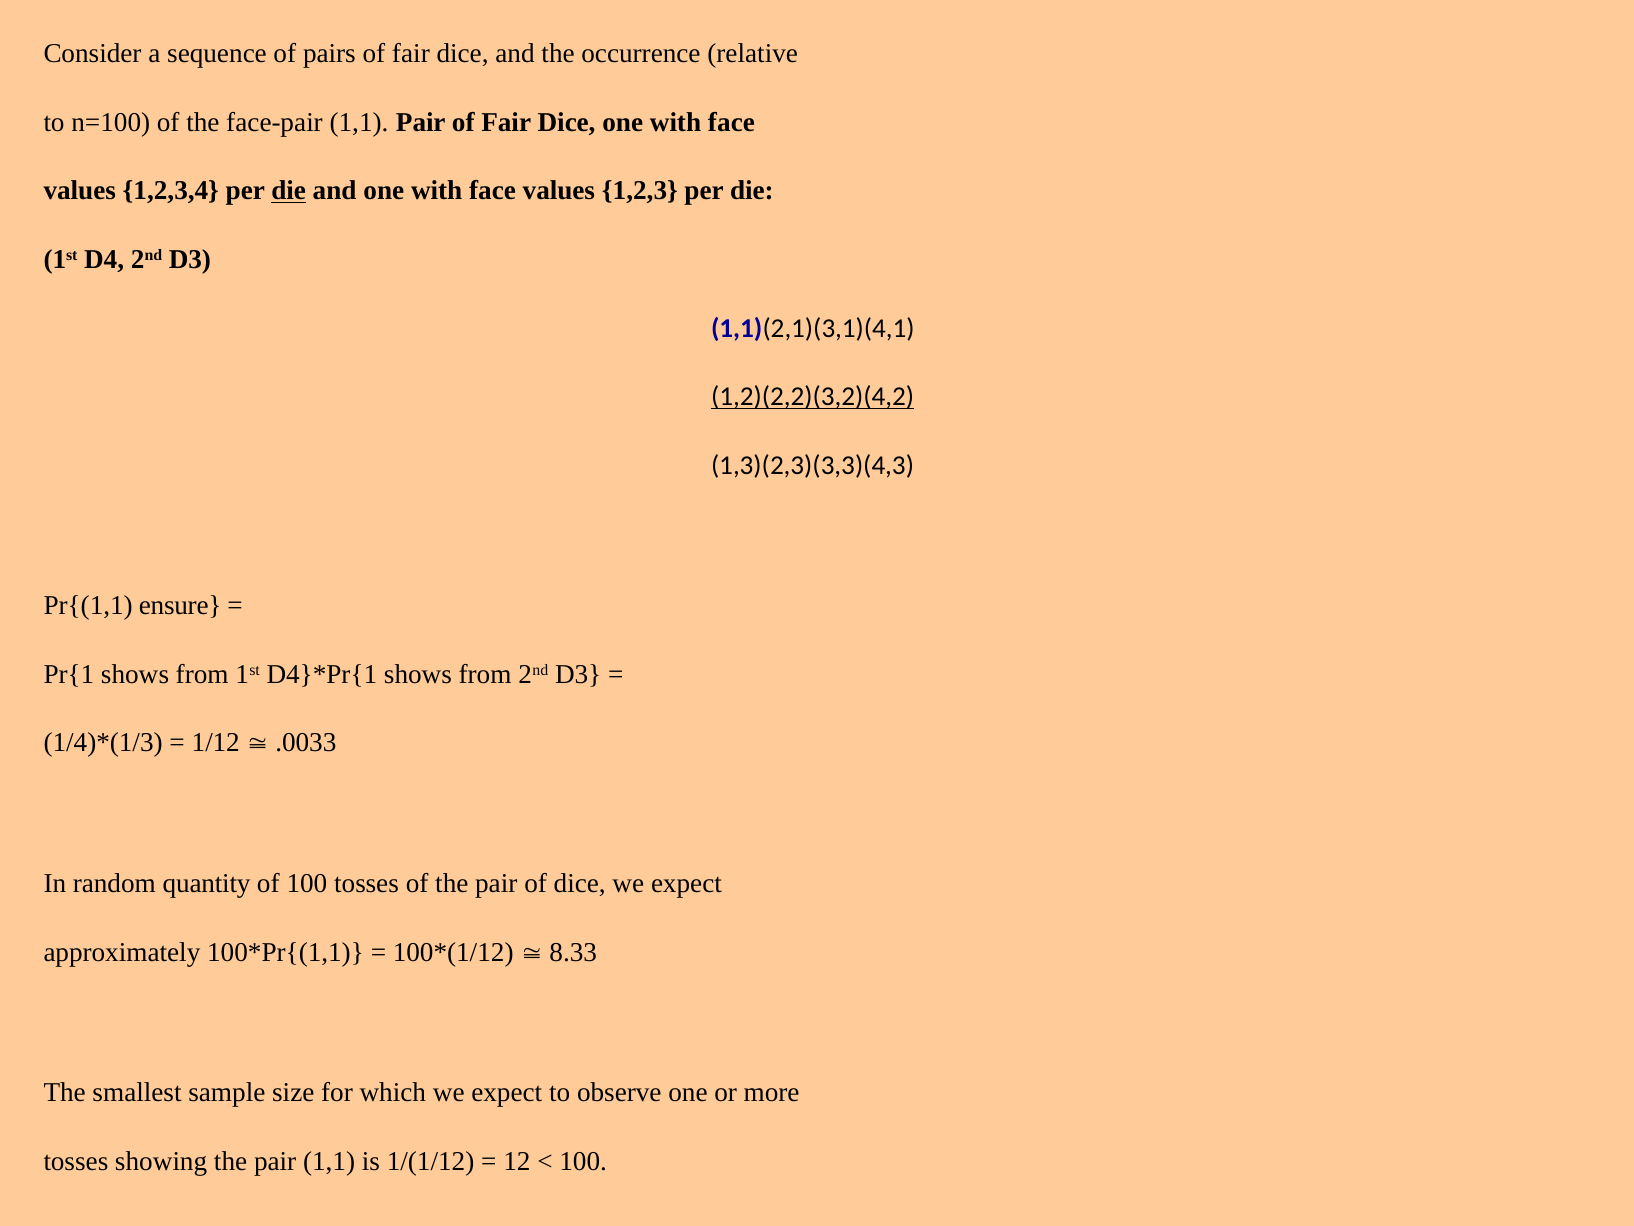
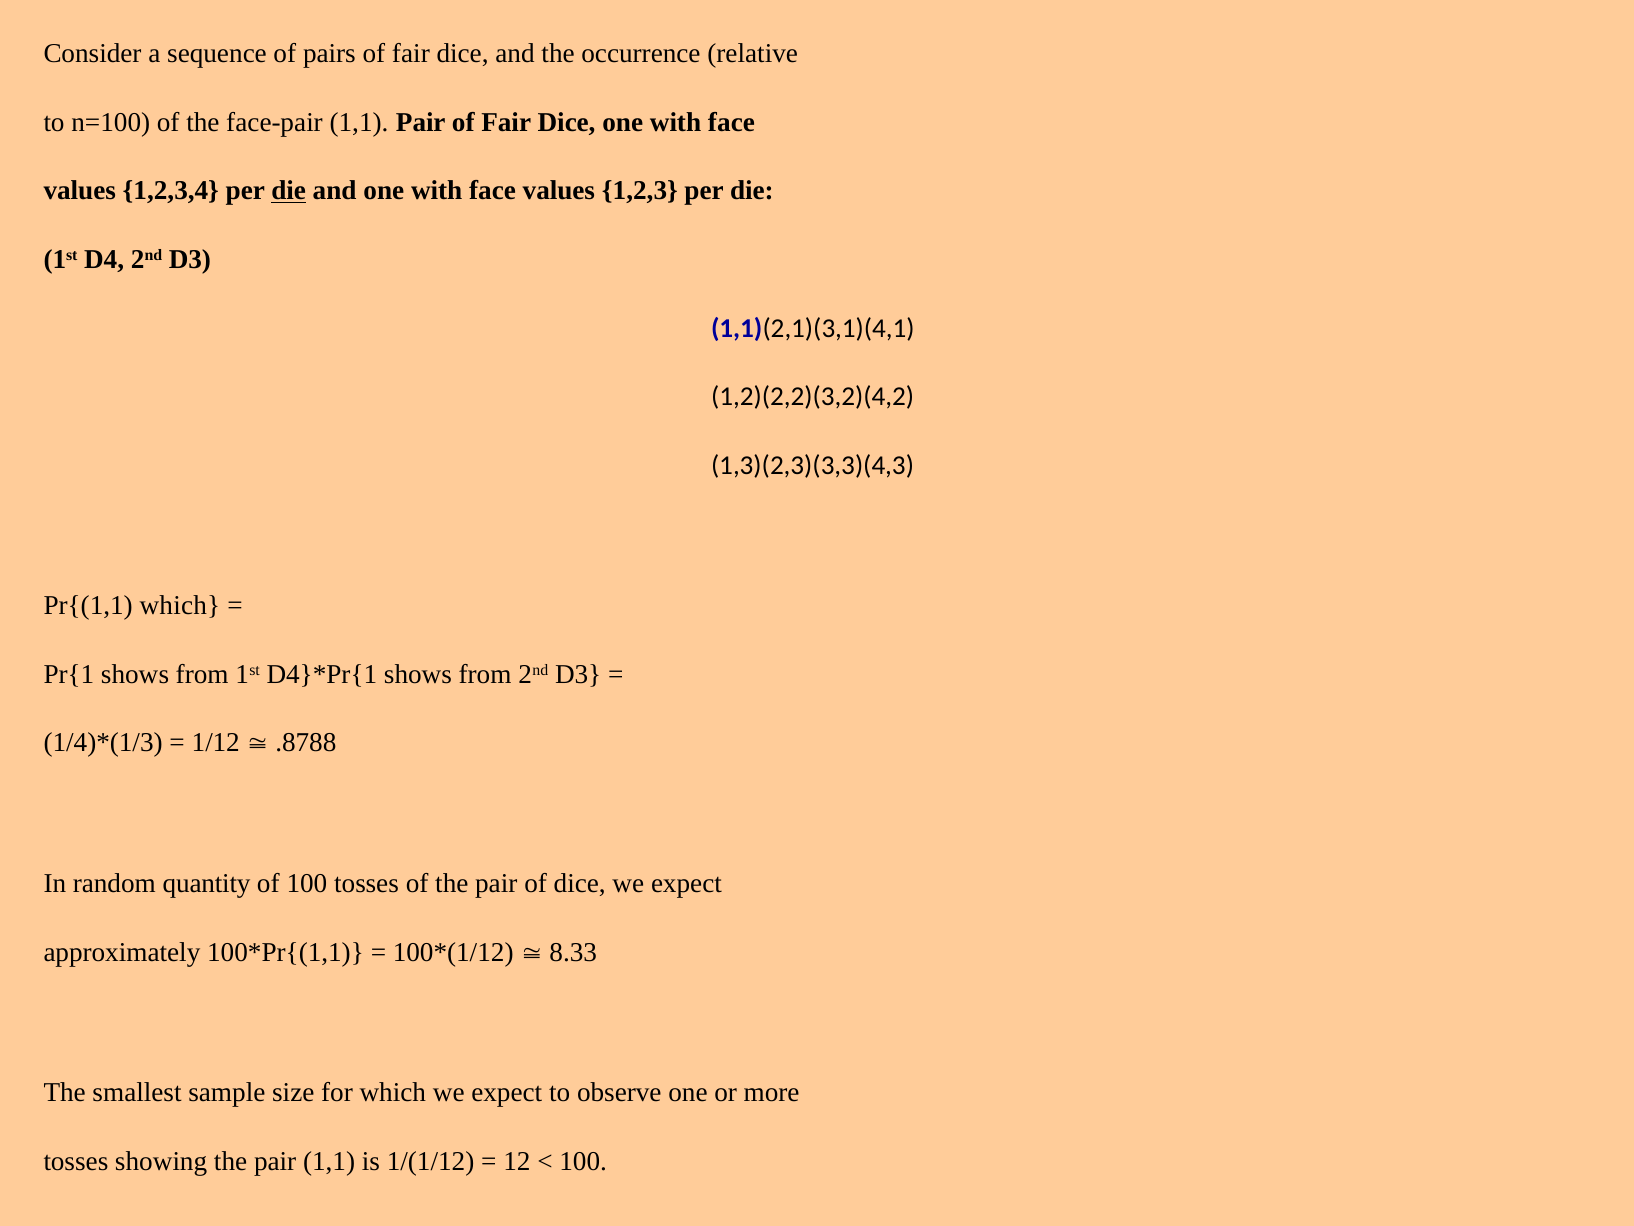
1,2)(2,2)(3,2)(4,2 underline: present -> none (813, 396)
Pr{(1,1 ensure: ensure -> which (180, 606)
.0033: .0033 -> .8788 (306, 743)
